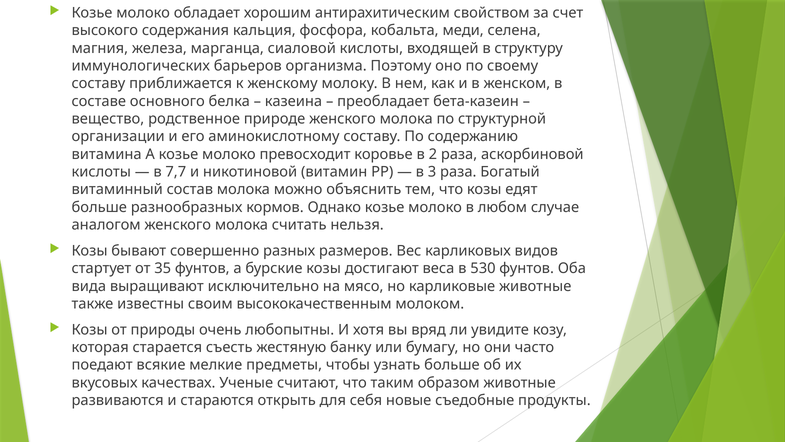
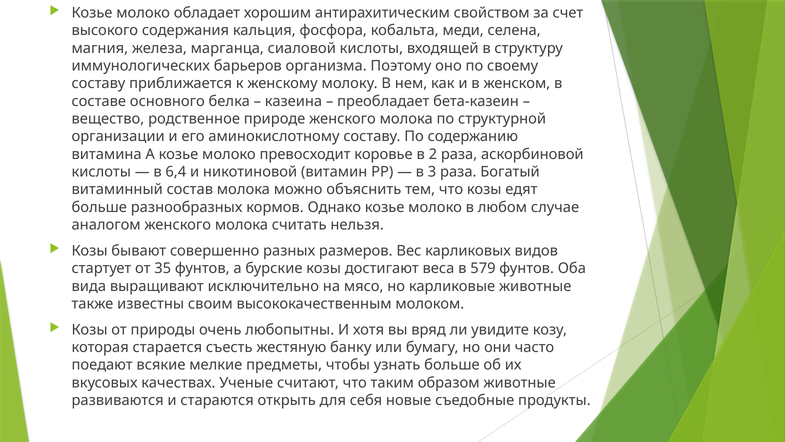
7,7: 7,7 -> 6,4 (176, 172)
530: 530 -> 579 (483, 268)
